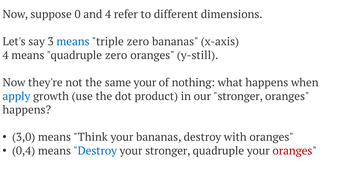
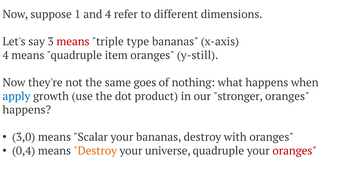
0: 0 -> 1 (78, 14)
means colour: blue -> red (73, 42)
triple zero: zero -> type (138, 42)
quadruple zero: zero -> item (116, 55)
same your: your -> goes (145, 83)
Think: Think -> Scalar (91, 138)
Destroy colour: blue -> orange (95, 151)
your stronger: stronger -> universe (168, 151)
